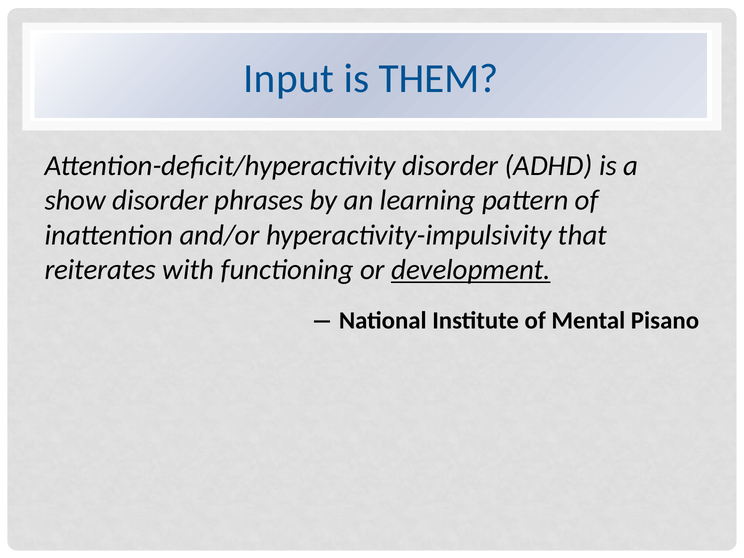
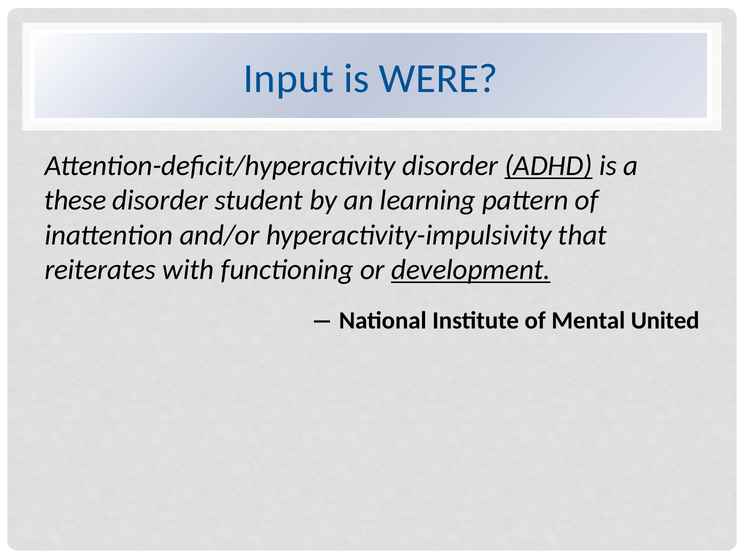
THEM: THEM -> WERE (438, 78)
ADHD underline: none -> present (549, 166)
show: show -> these (75, 200)
phrases: phrases -> student (259, 200)
Pisano: Pisano -> United (665, 320)
